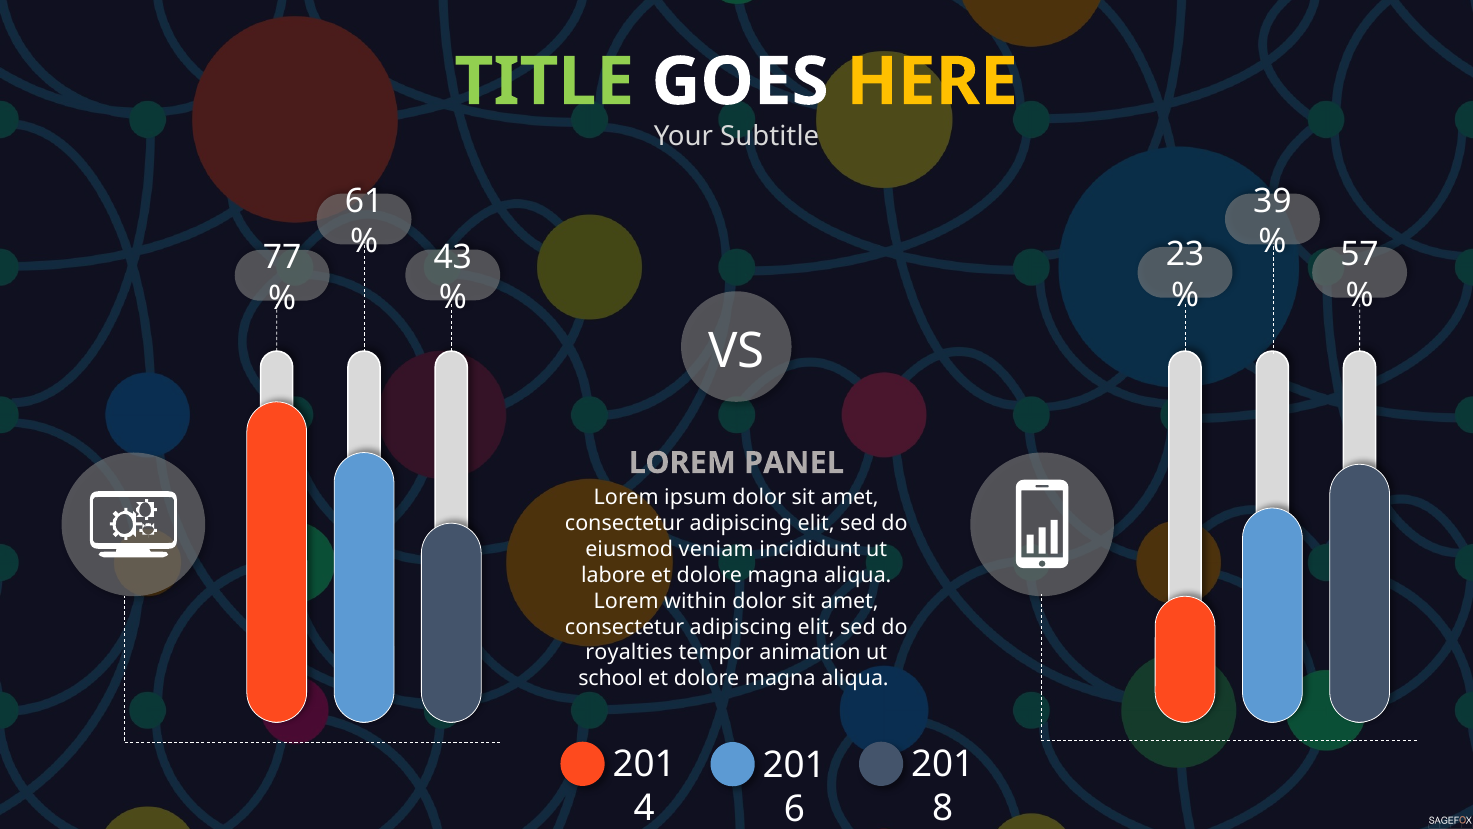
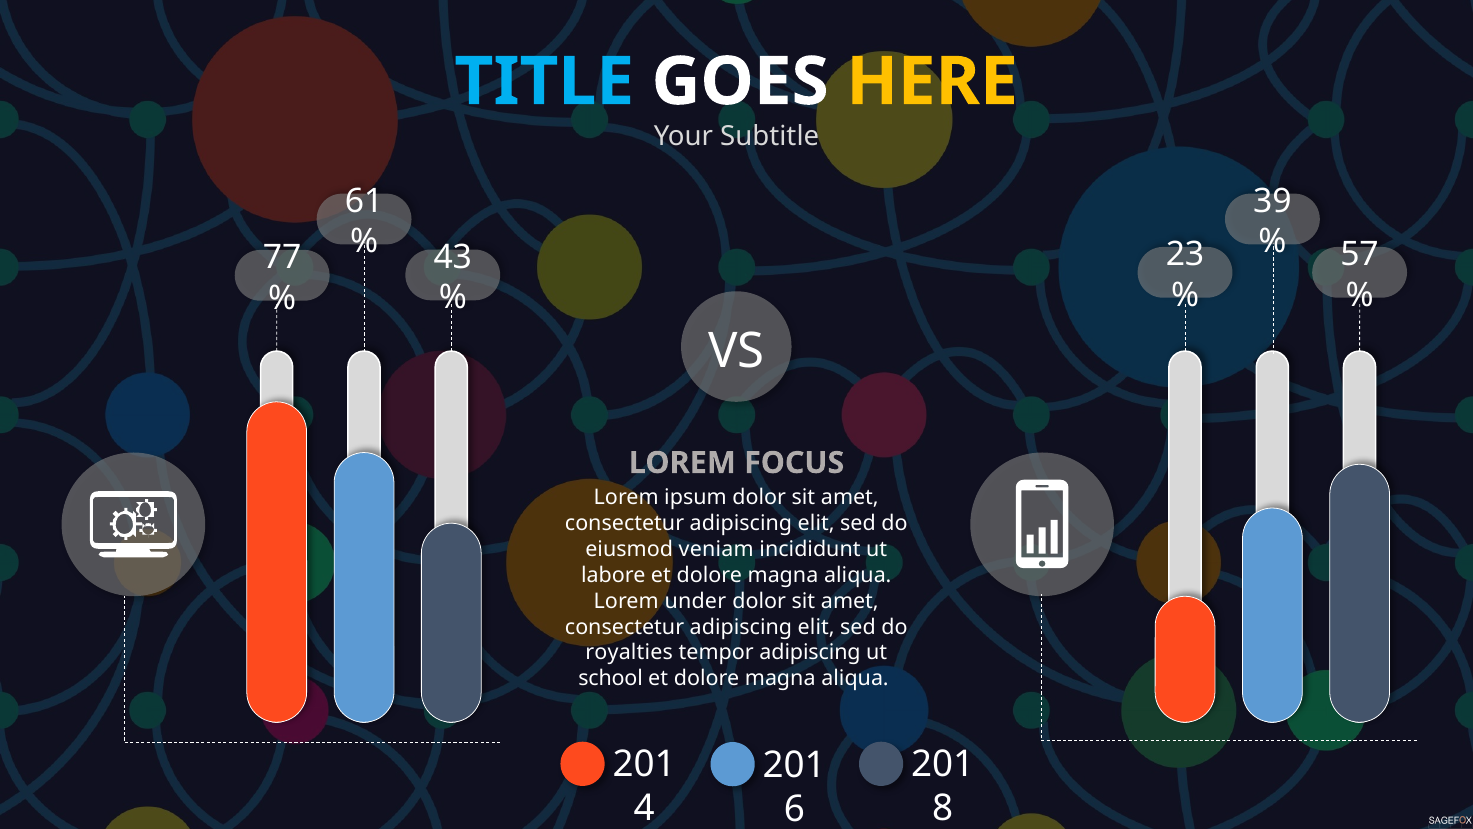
TITLE colour: light green -> light blue (544, 82)
PANEL: PANEL -> FOCUS (794, 463)
within: within -> under (695, 601)
tempor animation: animation -> adipiscing (810, 652)
